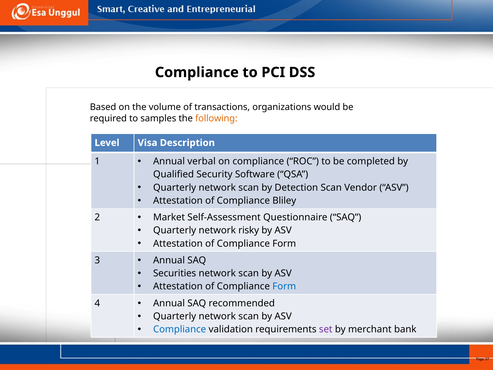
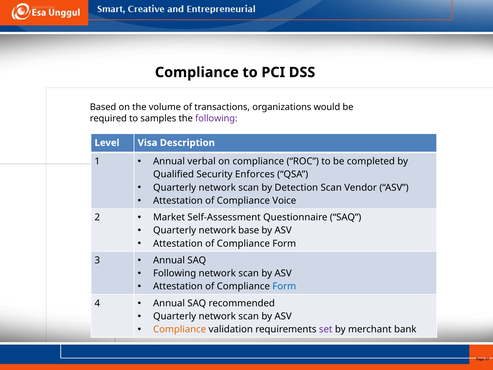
following colour: orange -> purple (216, 118)
Software: Software -> Enforces (255, 174)
Bliley: Bliley -> Voice (284, 200)
risky: risky -> base (249, 230)
Securities: Securities -> Following (175, 273)
Compliance colour: blue -> orange (180, 329)
